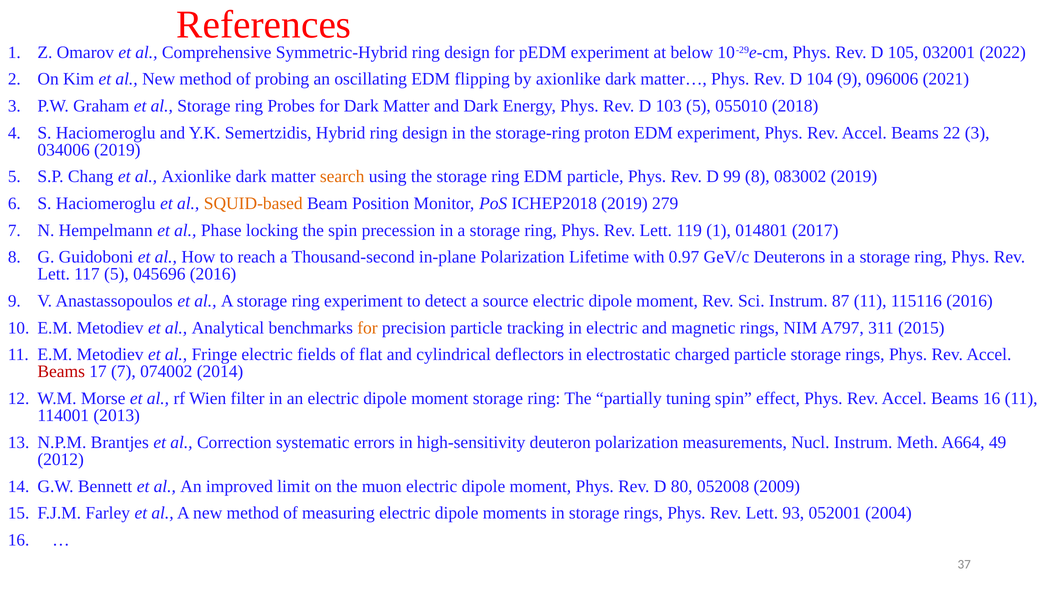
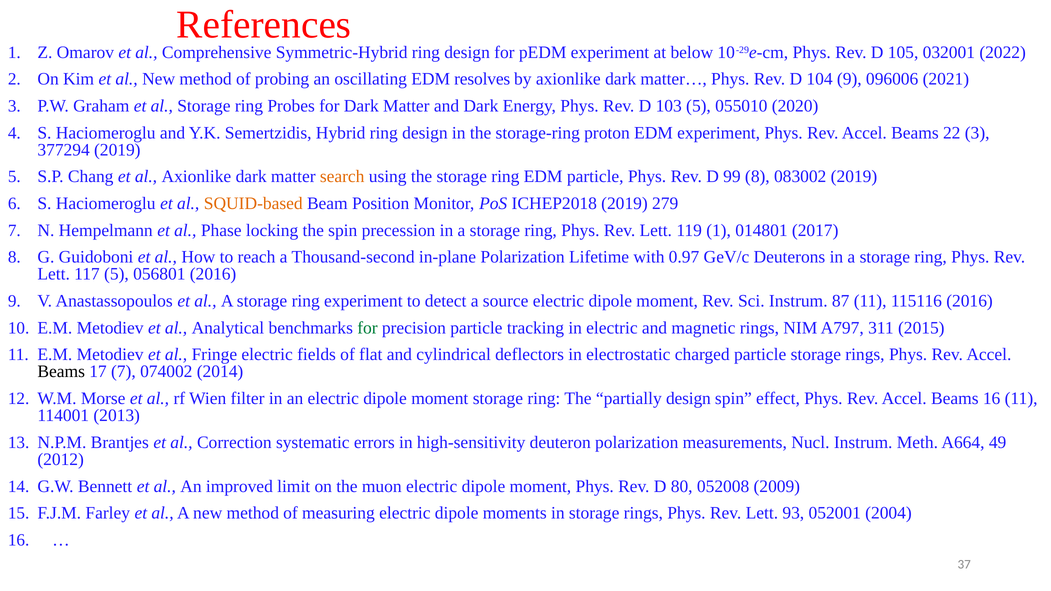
flipping: flipping -> resolves (482, 79)
2018: 2018 -> 2020 (795, 106)
034006: 034006 -> 377294 (64, 150)
045696: 045696 -> 056801 (159, 274)
for colour: orange -> green (367, 328)
Beams colour: red -> black (61, 372)
partially tuning: tuning -> design (688, 399)
